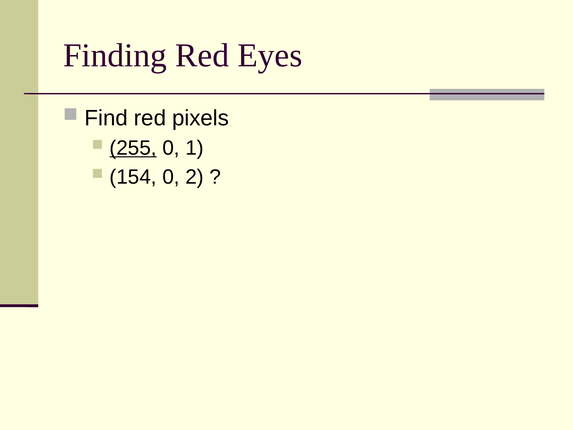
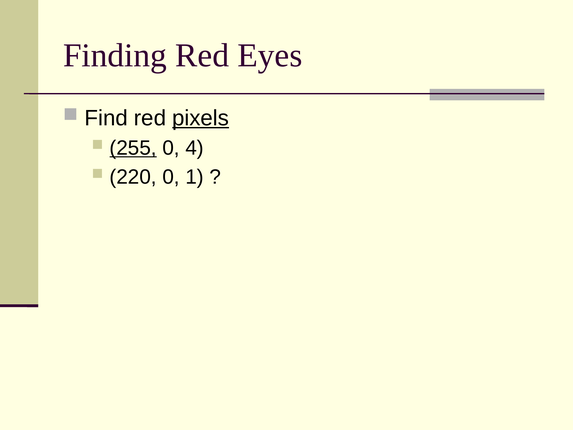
pixels underline: none -> present (201, 118)
1: 1 -> 4 (195, 148)
154: 154 -> 220 (133, 177)
2: 2 -> 1 (195, 177)
